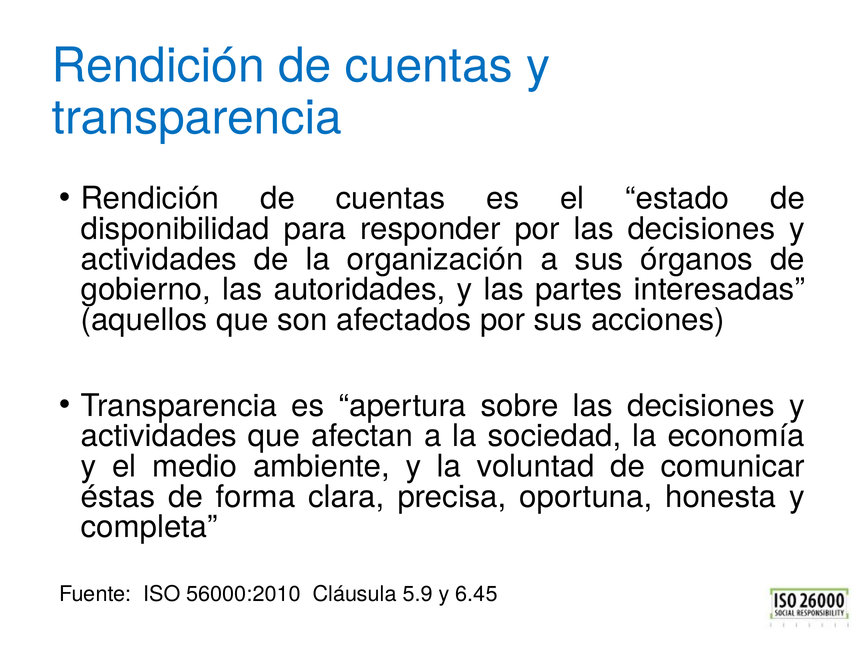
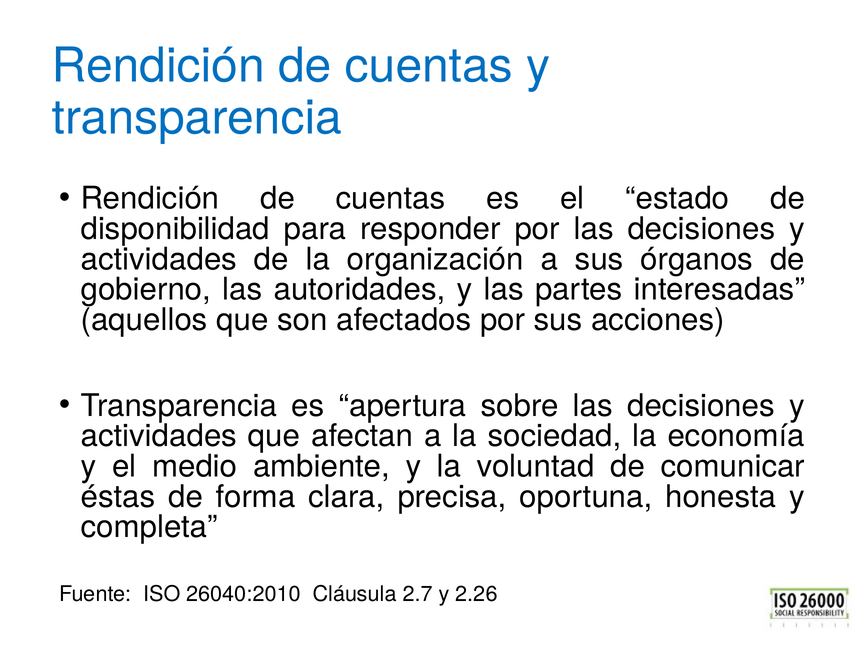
56000:2010: 56000:2010 -> 26040:2010 (244, 594)
5.9: 5.9 -> 2.7 (418, 594)
6.45: 6.45 -> 2.26 (476, 594)
